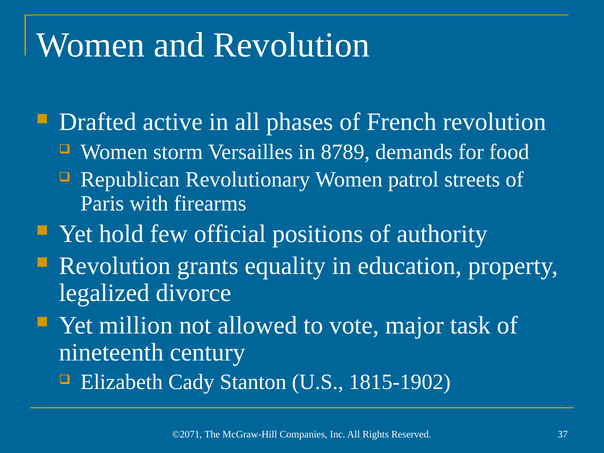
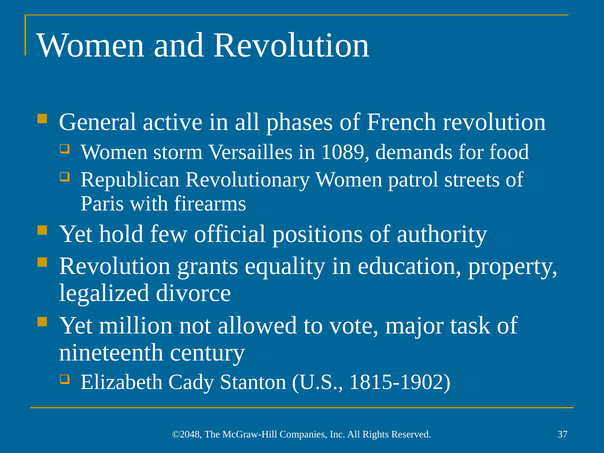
Drafted: Drafted -> General (98, 122)
8789: 8789 -> 1089 (345, 152)
©2071: ©2071 -> ©2048 (187, 435)
